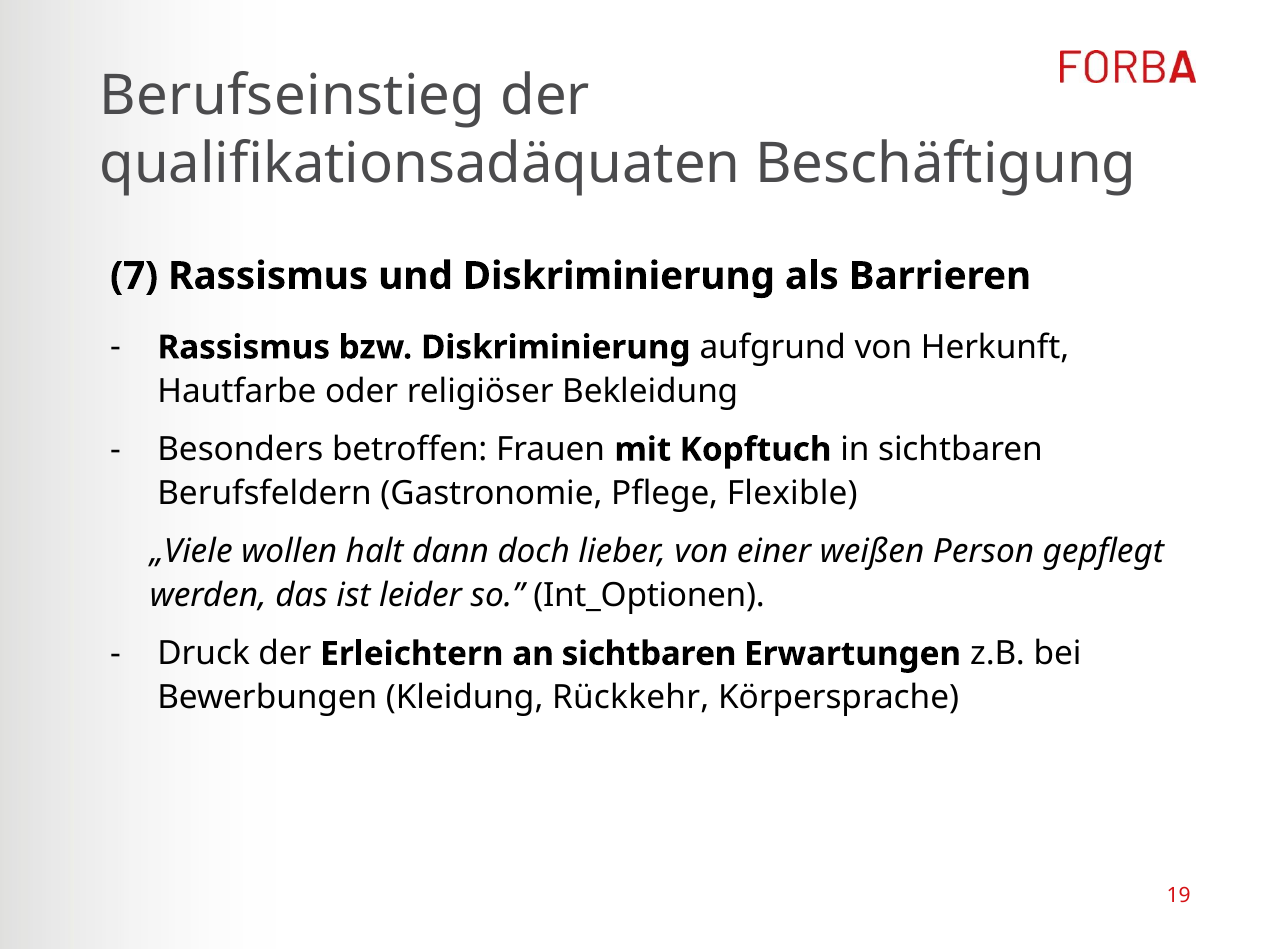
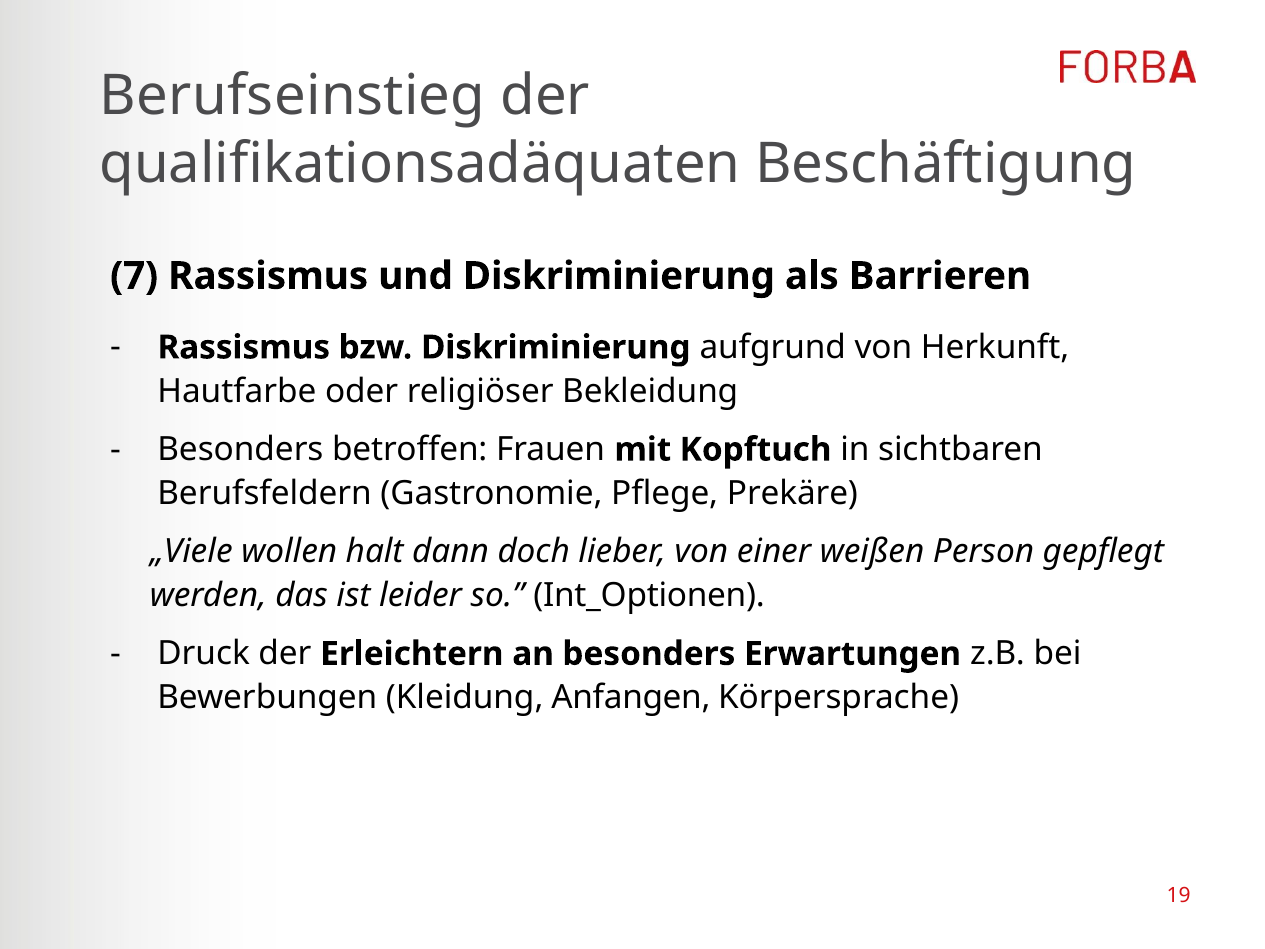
Flexible: Flexible -> Prekäre (792, 493)
an sichtbaren: sichtbaren -> besonders (649, 654)
Rückkehr: Rückkehr -> Anfangen (631, 698)
